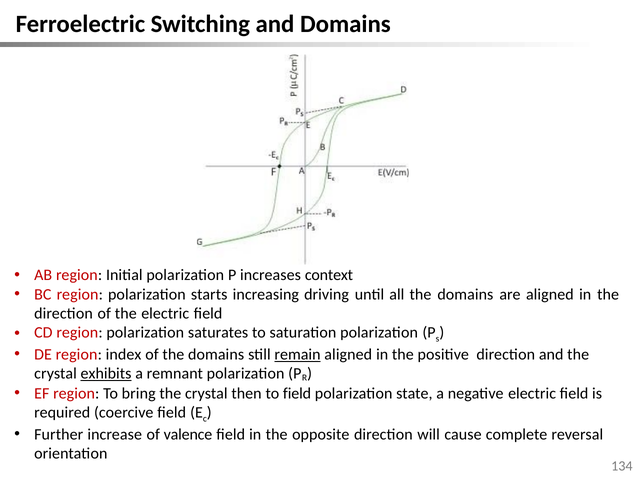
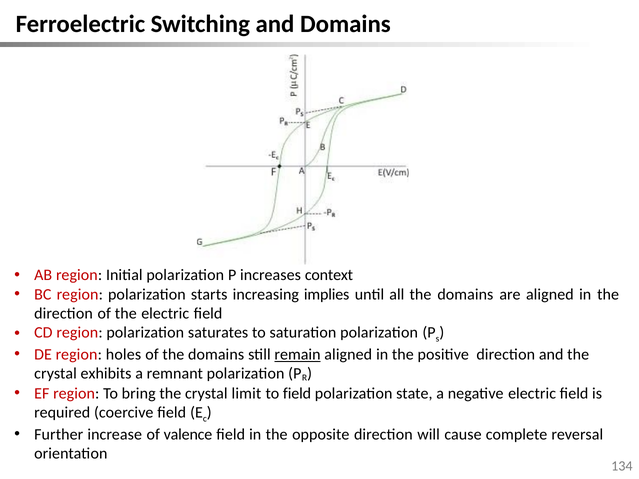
driving: driving -> implies (327, 295)
index: index -> holes (123, 355)
exhibits underline: present -> none (106, 374)
then: then -> limit (246, 394)
